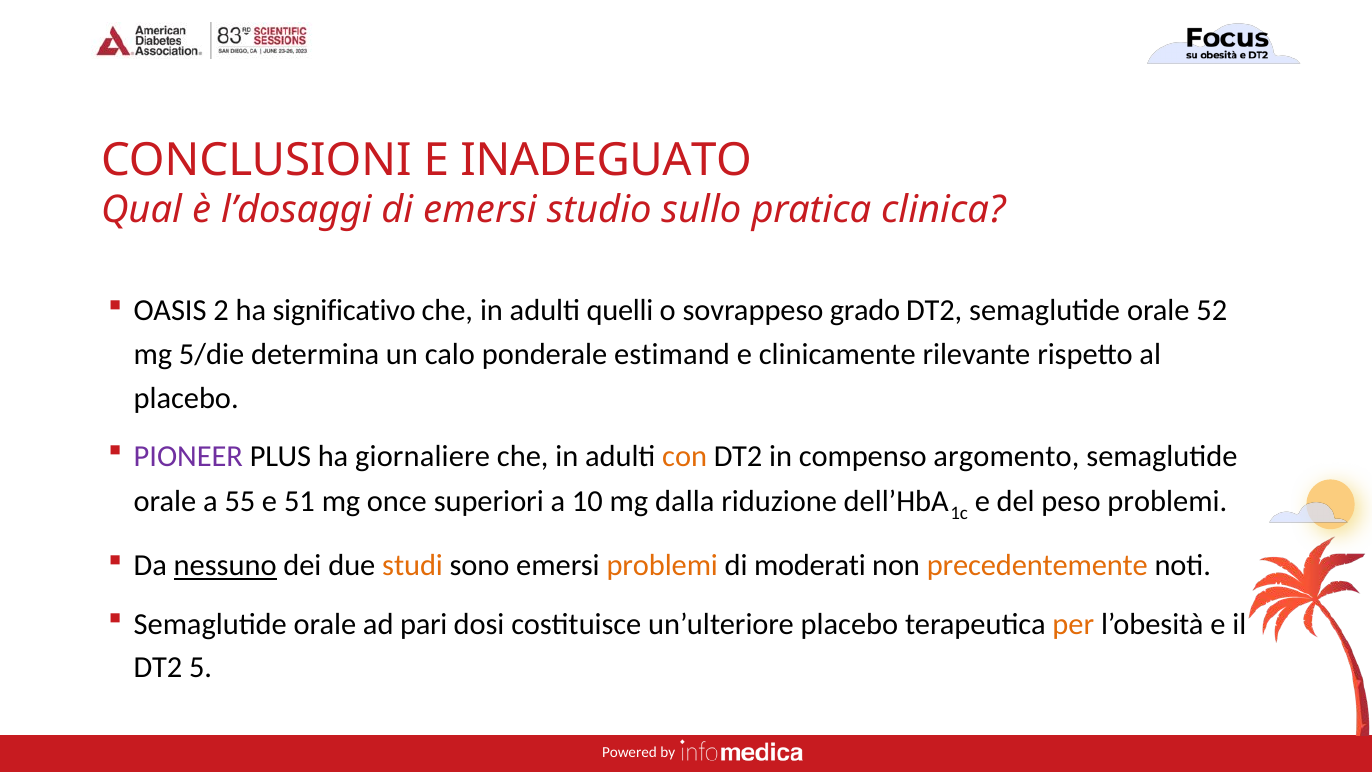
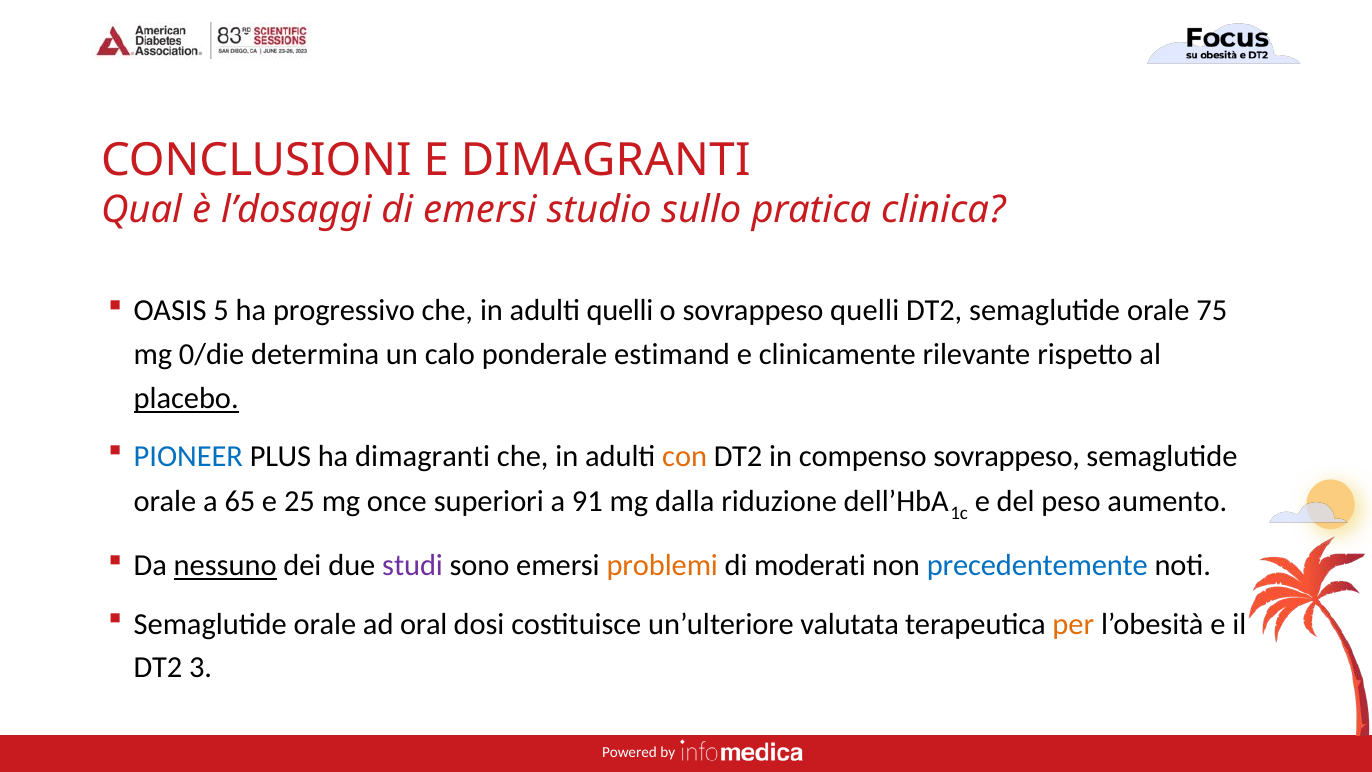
E INADEGUATO: INADEGUATO -> DIMAGRANTI (606, 161)
2: 2 -> 5 (221, 311)
significativo: significativo -> progressivo (344, 311)
sovrappeso grado: grado -> quelli (865, 311)
52: 52 -> 75 (1212, 311)
5/die: 5/die -> 0/die (212, 355)
placebo underline: none -> present (186, 398)
PIONEER colour: purple -> blue (188, 457)
ha giornaliere: giornaliere -> dimagranti (423, 457)
compenso argomento: argomento -> sovrappeso (1007, 457)
55: 55 -> 65 (240, 502)
51: 51 -> 25 (300, 502)
10: 10 -> 91 (587, 502)
peso problemi: problemi -> aumento (1167, 502)
studi colour: orange -> purple (413, 566)
precedentemente colour: orange -> blue (1037, 566)
pari: pari -> oral (424, 624)
un’ulteriore placebo: placebo -> valutata (850, 624)
5: 5 -> 3 (201, 668)
